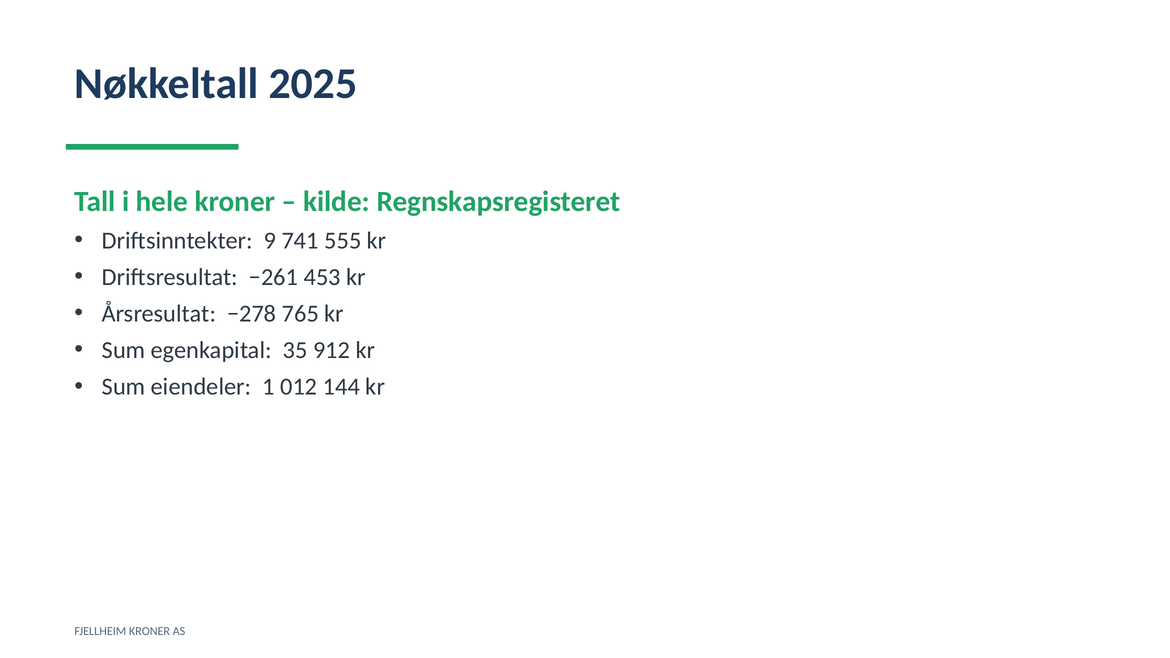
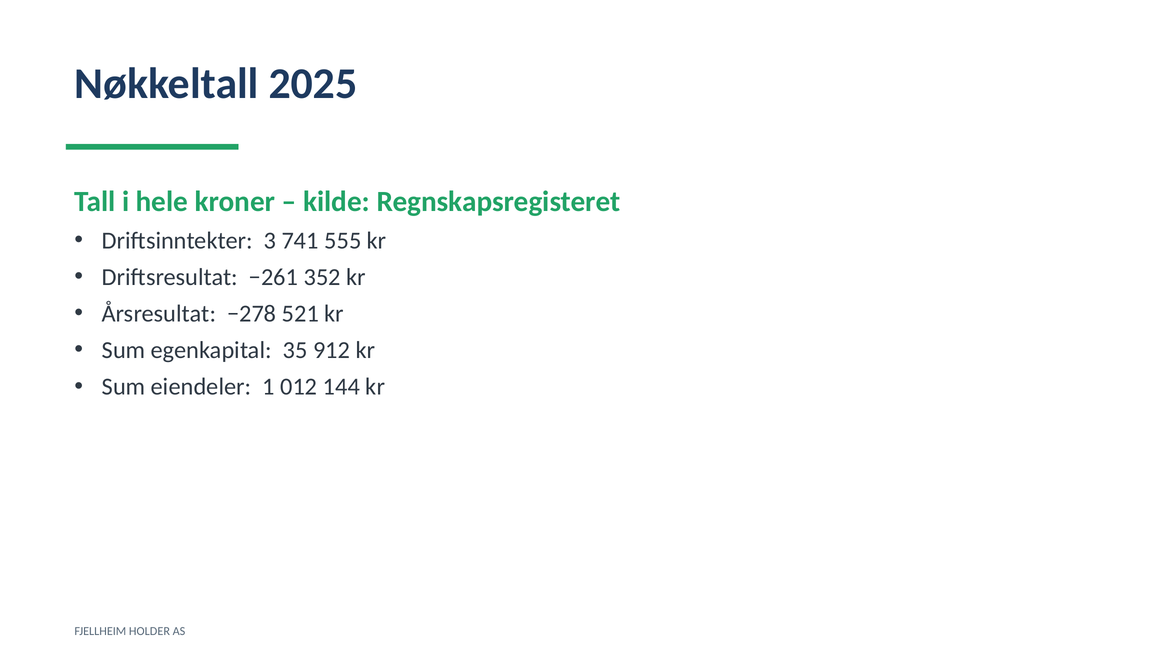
9: 9 -> 3 (270, 241)
453: 453 -> 352 (322, 277)
765: 765 -> 521 (300, 314)
FJELLHEIM KRONER: KRONER -> HOLDER (149, 631)
